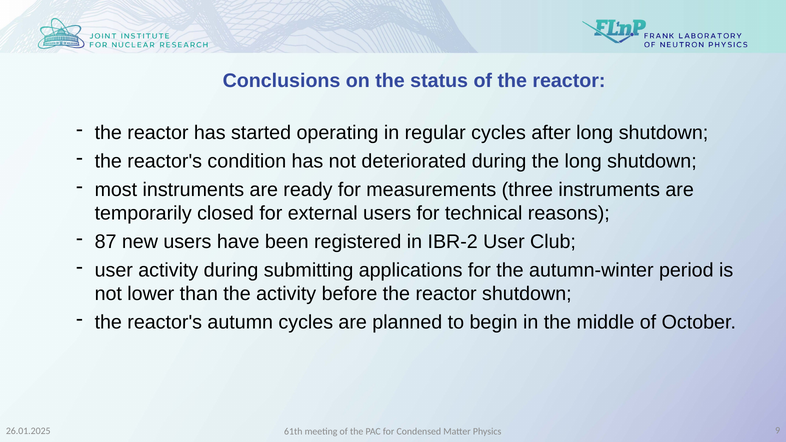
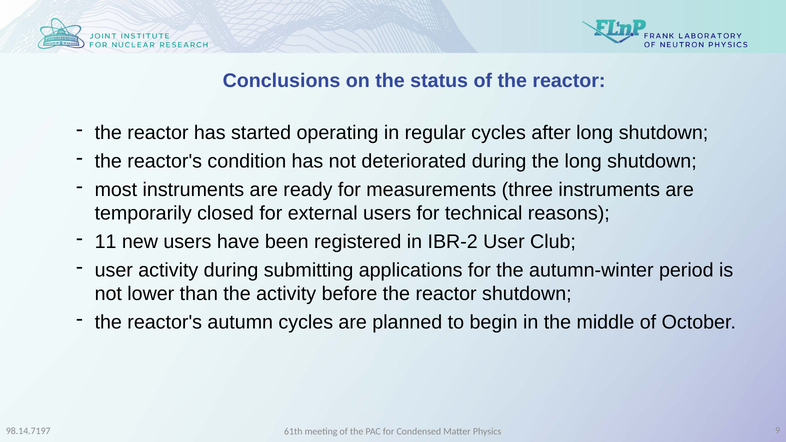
87: 87 -> 11 (106, 242)
26.01.2025: 26.01.2025 -> 98.14.7197 (28, 431)
